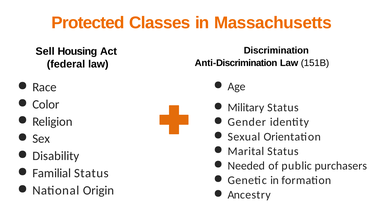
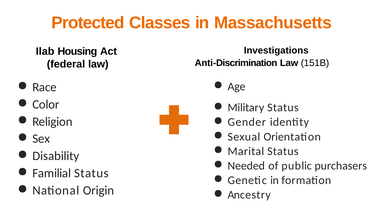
Discrimination: Discrimination -> Investigations (276, 50)
Sell: Sell -> Ilab (45, 51)
